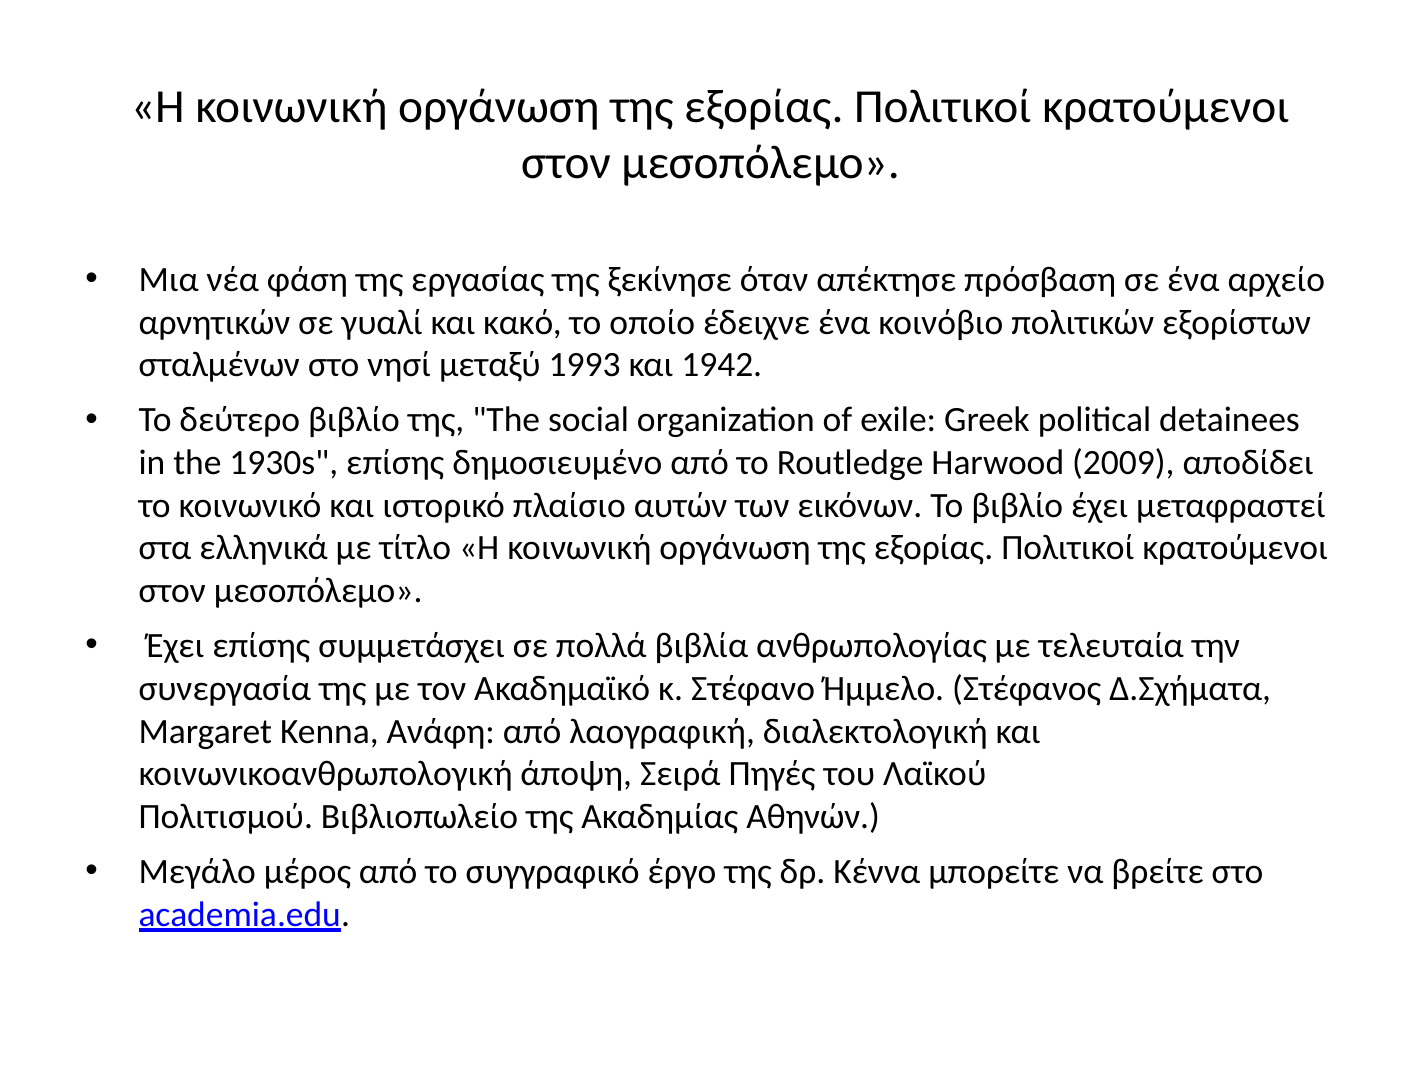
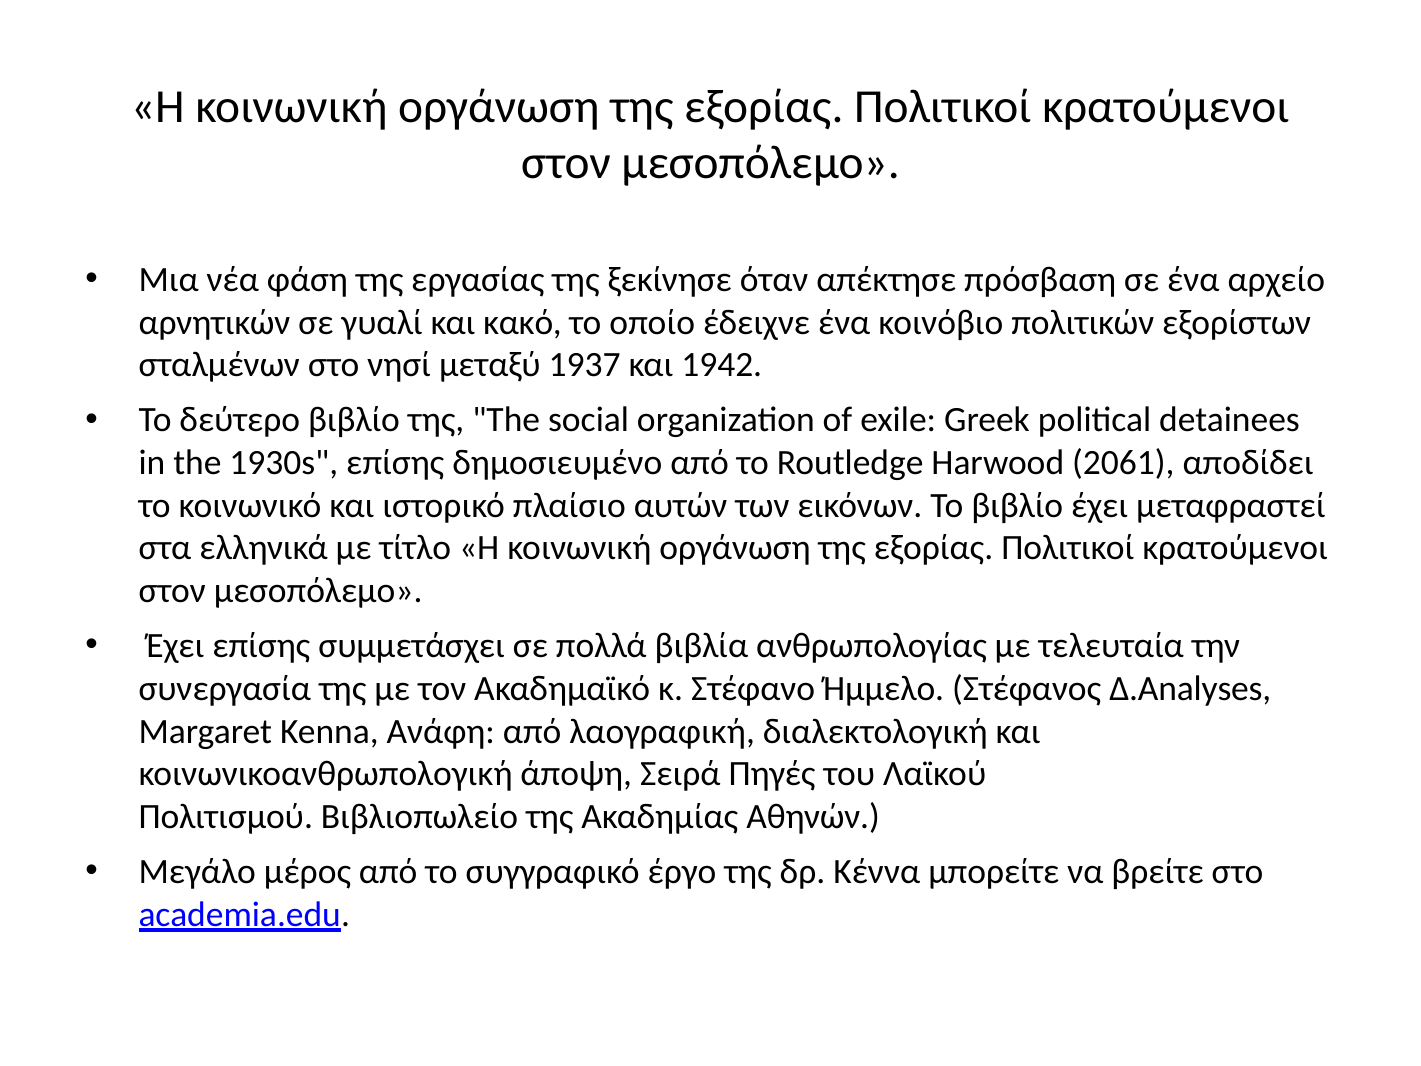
1993: 1993 -> 1937 (585, 365)
2009: 2009 -> 2061 (1123, 463)
Δ.Σχήματα: Δ.Σχήματα -> Δ.Analyses (1190, 689)
